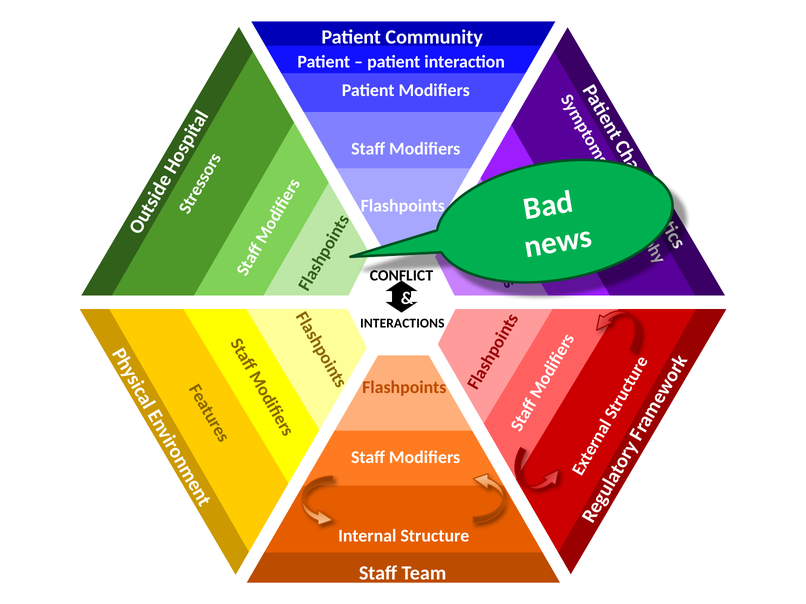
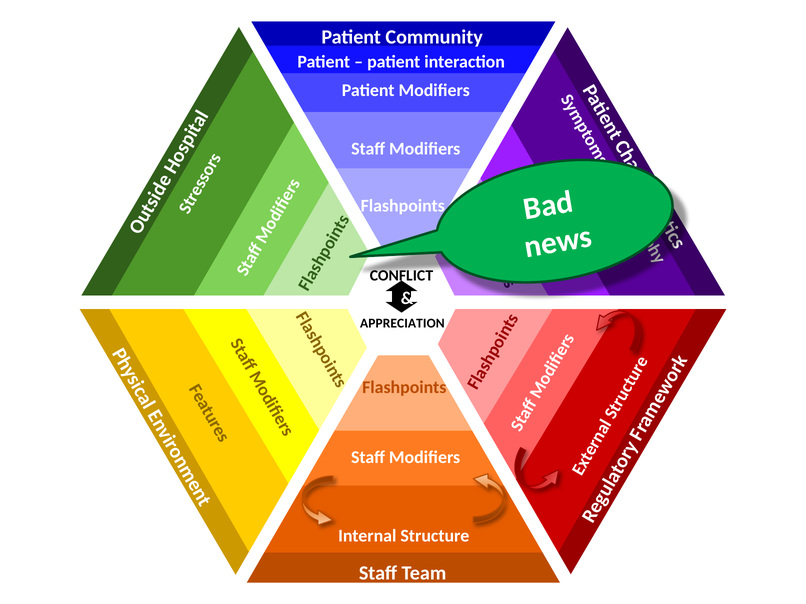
INTERACTIONS: INTERACTIONS -> APPRECIATION (402, 324)
